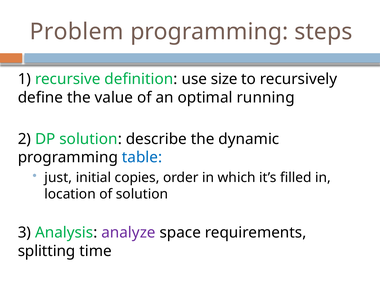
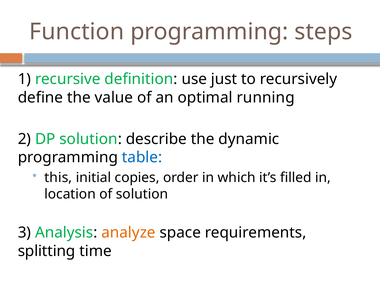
Problem: Problem -> Function (77, 32)
size: size -> just (224, 79)
just: just -> this (58, 178)
analyze colour: purple -> orange (128, 233)
